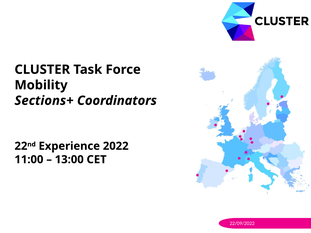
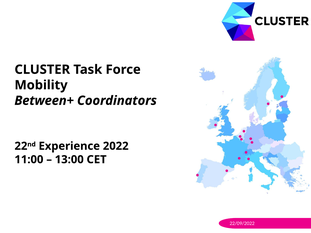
Sections+: Sections+ -> Between+ (44, 101)
